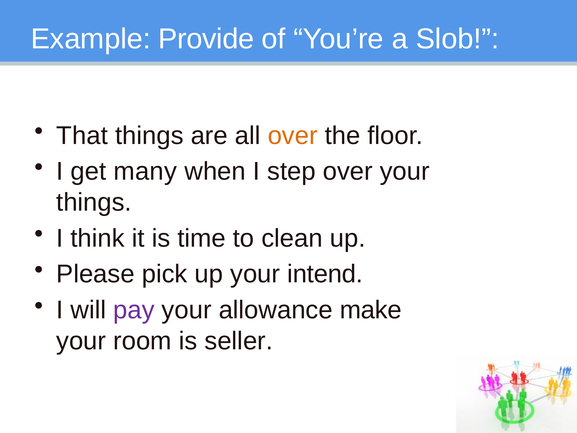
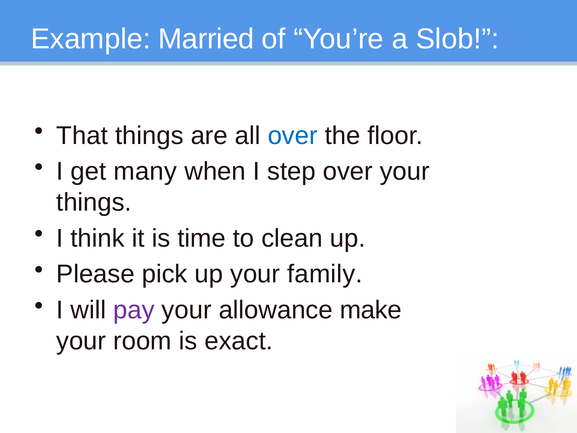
Provide: Provide -> Married (206, 39)
over colour: orange -> blue (293, 135)
intend: intend -> family (325, 274)
seller: seller -> exact (239, 341)
